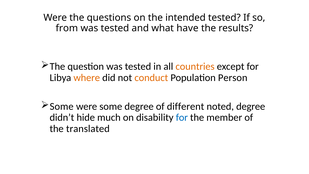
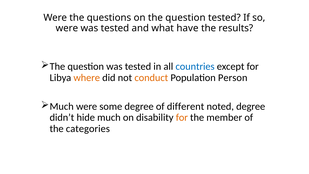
on the intended: intended -> question (185, 18)
from: from -> were (67, 28)
countries colour: orange -> blue (195, 66)
Some: Some -> Much (62, 106)
for colour: blue -> orange (182, 117)
translated: translated -> categories (88, 129)
